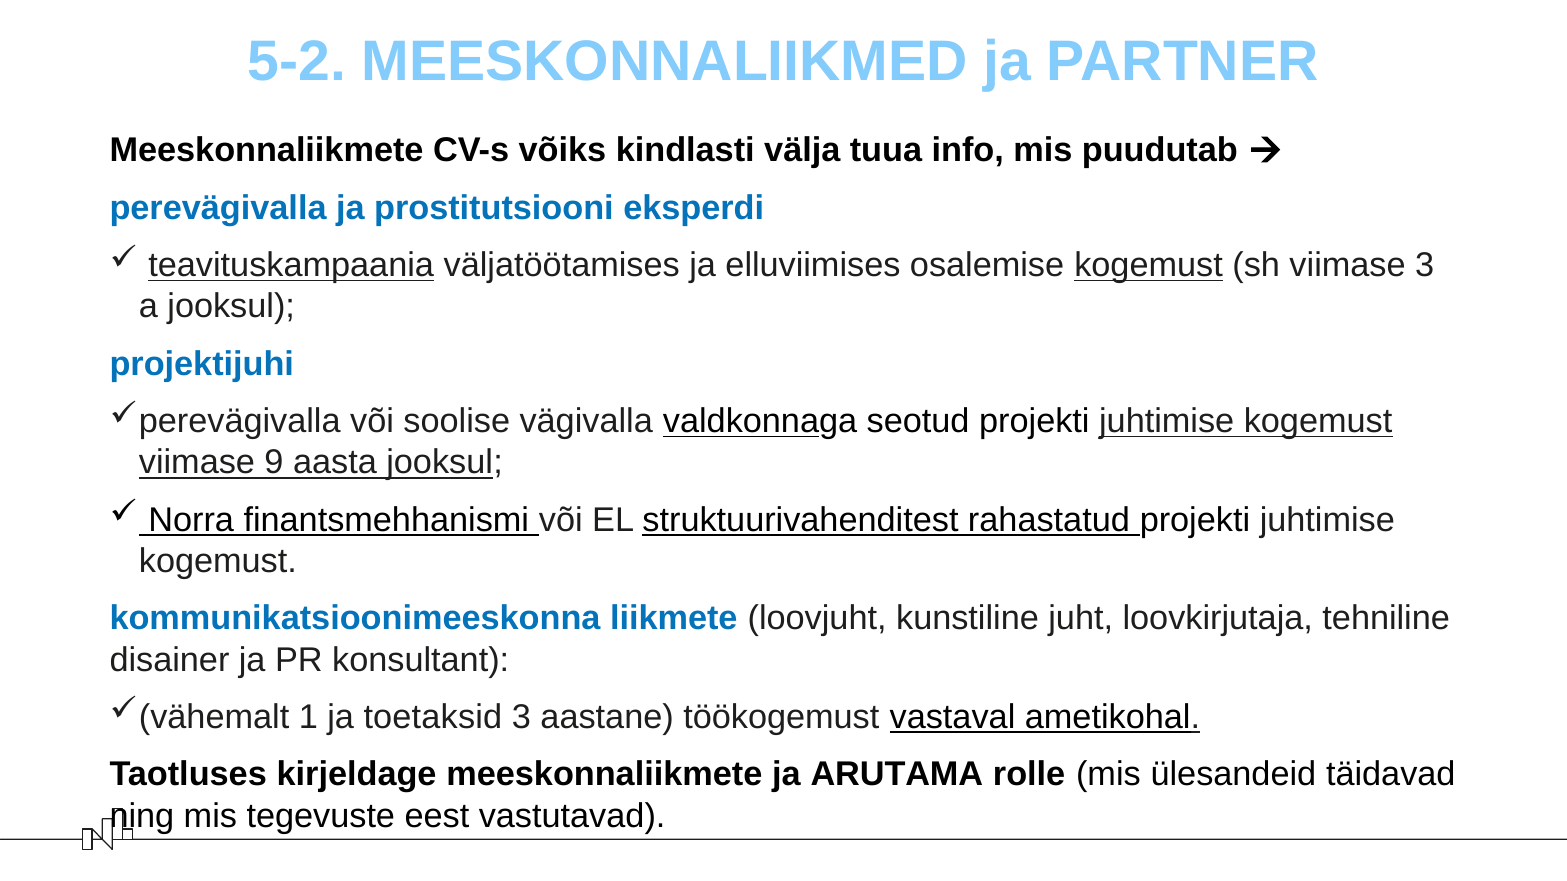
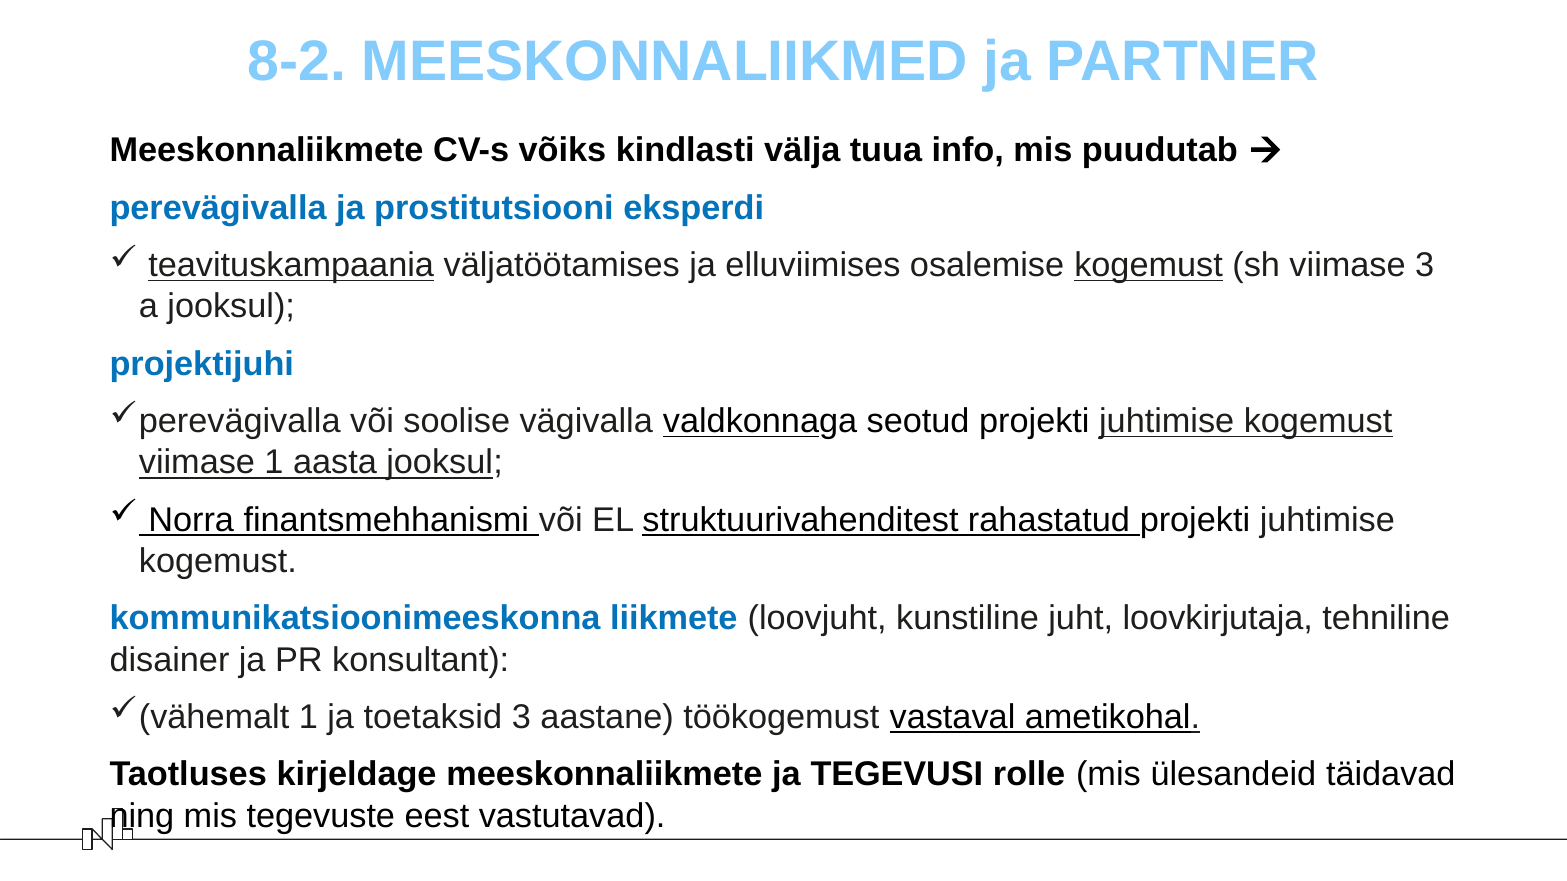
5-2: 5-2 -> 8-2 (297, 62)
viimase 9: 9 -> 1 (274, 463)
ARUTAMA: ARUTAMA -> TEGEVUSI (897, 775)
